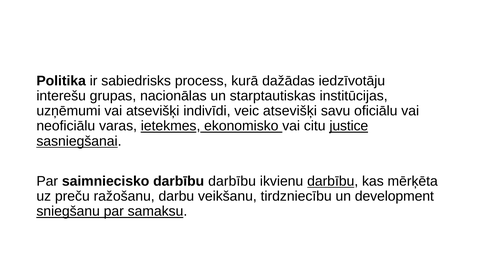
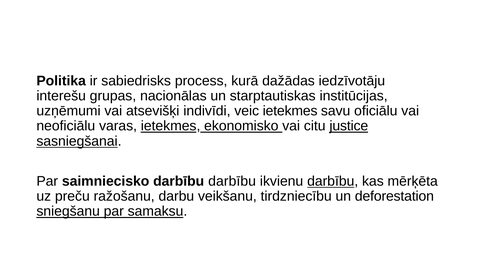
veic atsevišķi: atsevišķi -> ietekmes (290, 111)
development: development -> deforestation (394, 196)
